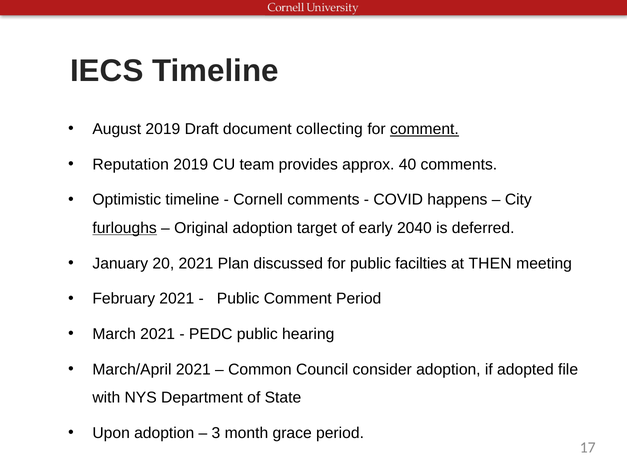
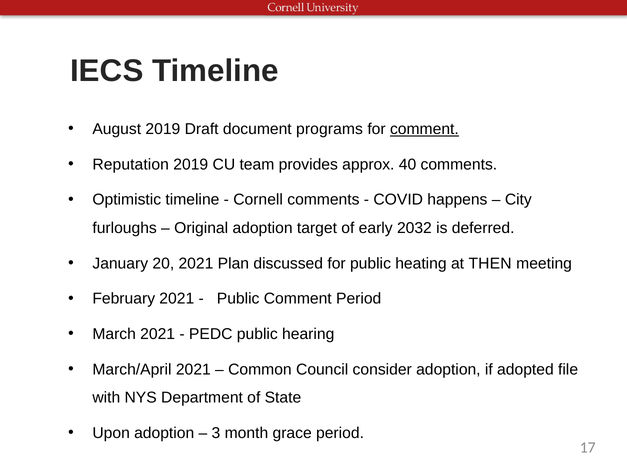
collecting: collecting -> programs (330, 129)
furloughs underline: present -> none (125, 228)
2040: 2040 -> 2032 (414, 228)
facilties: facilties -> heating (421, 264)
